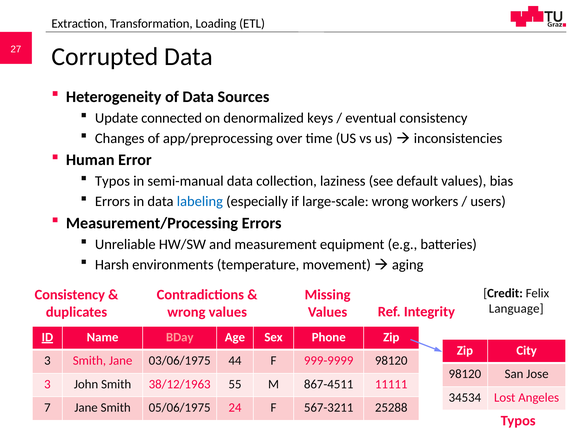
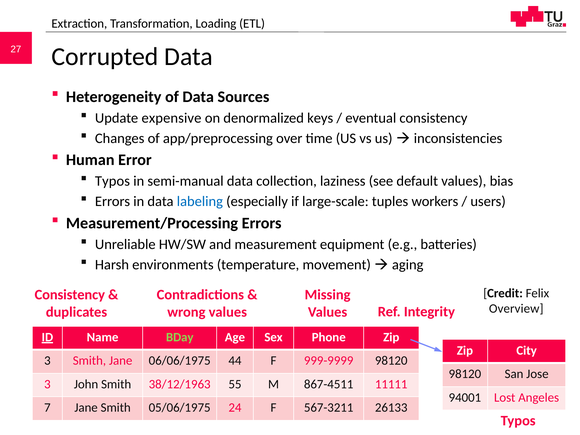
connected: connected -> expensive (171, 118)
large-scale wrong: wrong -> tuples (390, 201)
Language: Language -> Overview (516, 309)
BDay colour: pink -> light green (180, 337)
03/06/1975: 03/06/1975 -> 06/06/1975 (180, 361)
34534: 34534 -> 94001 (465, 397)
25288: 25288 -> 26133 (391, 408)
